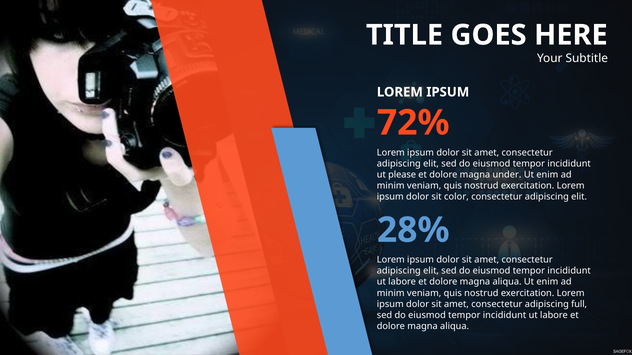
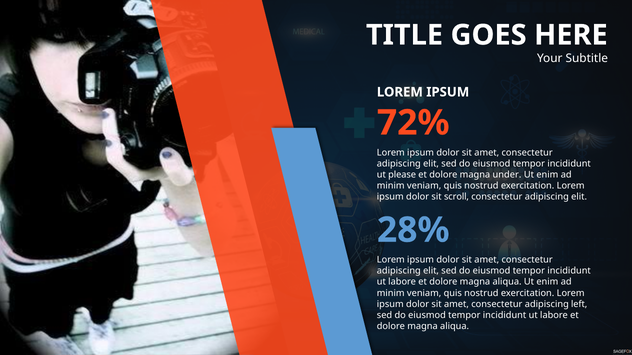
color: color -> scroll (456, 197)
full: full -> left (579, 304)
